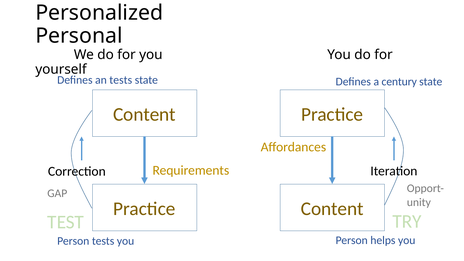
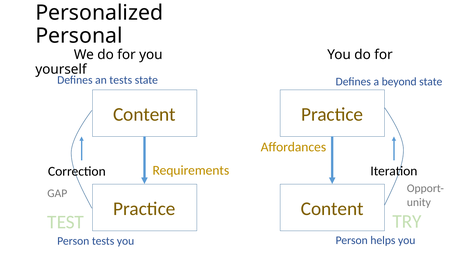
century: century -> beyond (399, 82)
